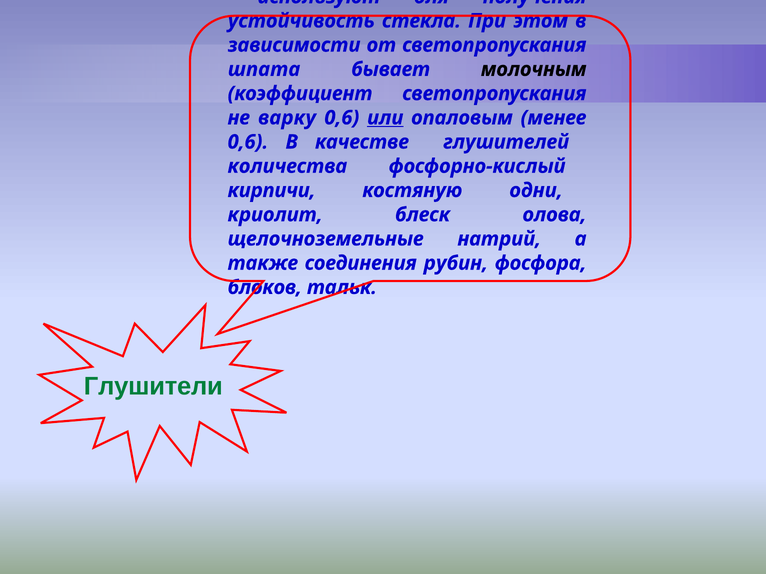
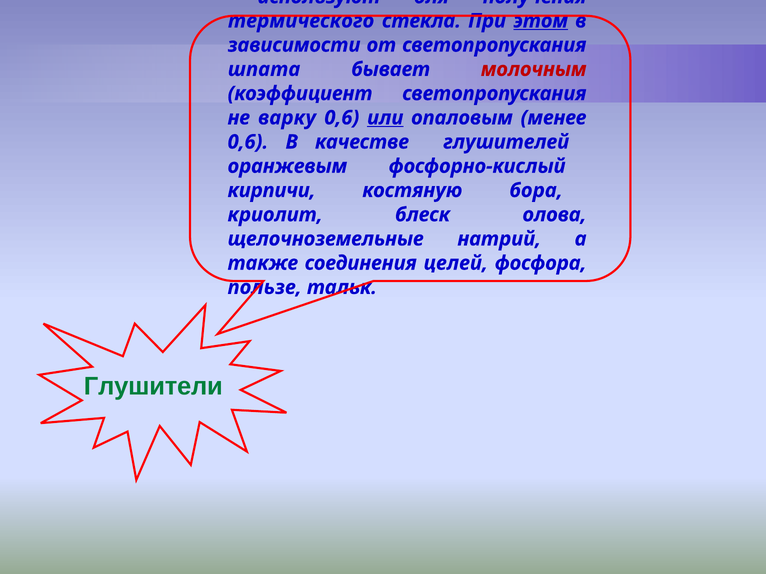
устойчивость: устойчивость -> термического (301, 21)
этом underline: none -> present (541, 21)
молочным colour: black -> red (534, 69)
количества: количества -> оранжевым (287, 166)
одни: одни -> бора (536, 191)
рубин: рубин -> целей (456, 263)
блоков: блоков -> пользе (265, 288)
